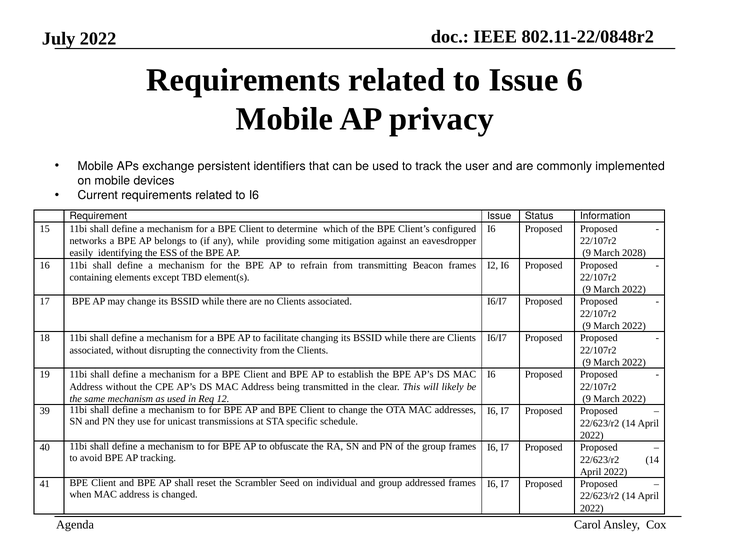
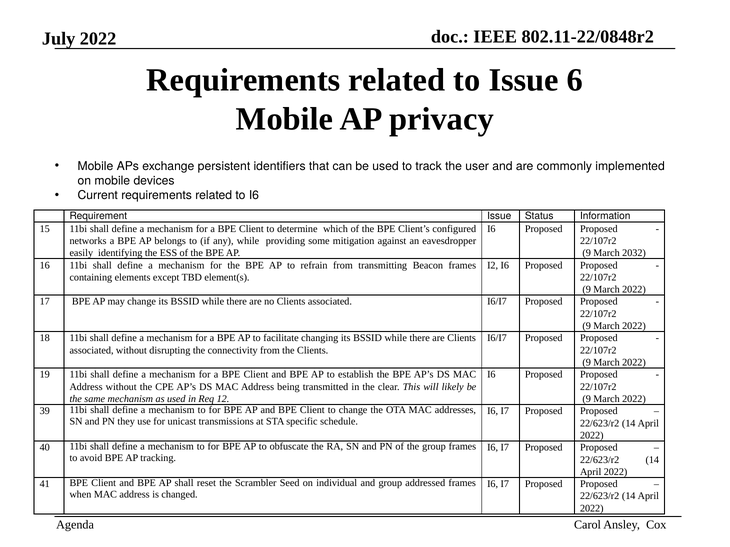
2028: 2028 -> 2032 (634, 253)
